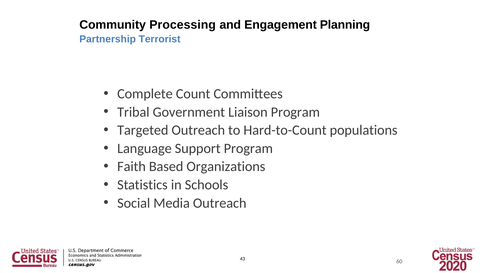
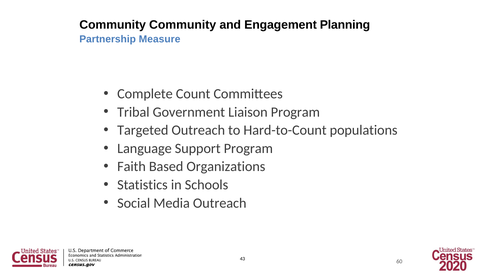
Community Processing: Processing -> Community (183, 25)
Terrorist: Terrorist -> Measure (160, 39)
